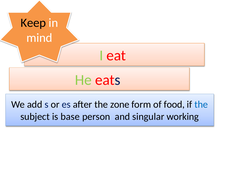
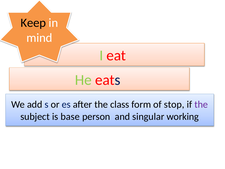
zone: zone -> class (120, 104)
food: food -> stop (174, 104)
the colour: blue -> purple (201, 104)
